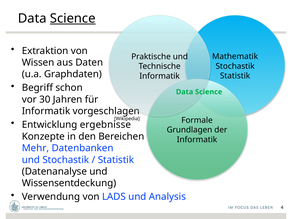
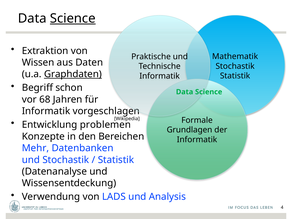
Graphdaten underline: none -> present (73, 74)
30: 30 -> 68 (45, 99)
ergebnisse: ergebnisse -> problemen (105, 125)
